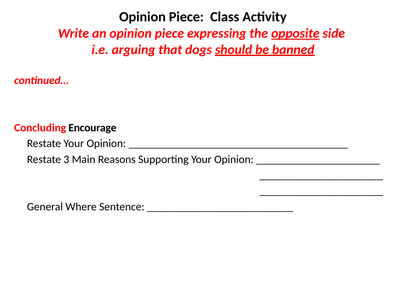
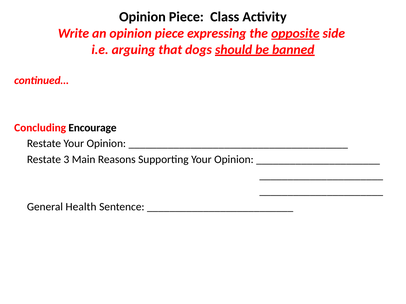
Where: Where -> Health (81, 207)
